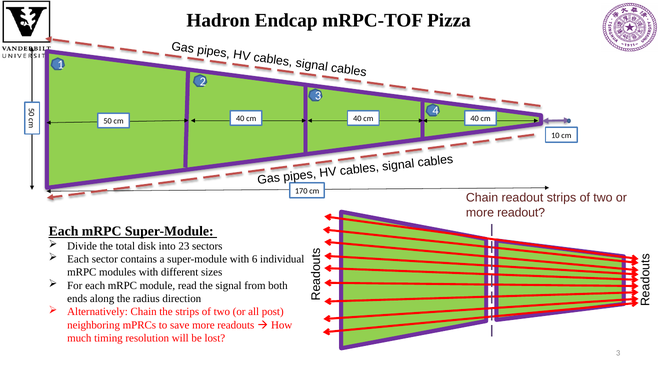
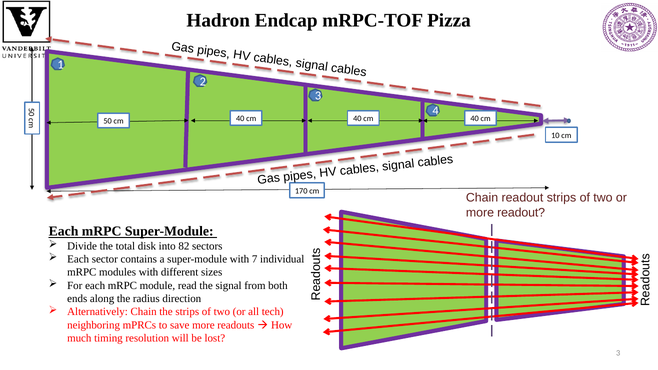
23: 23 -> 82 (184, 246)
6: 6 -> 7 (255, 259)
post: post -> tech (273, 312)
